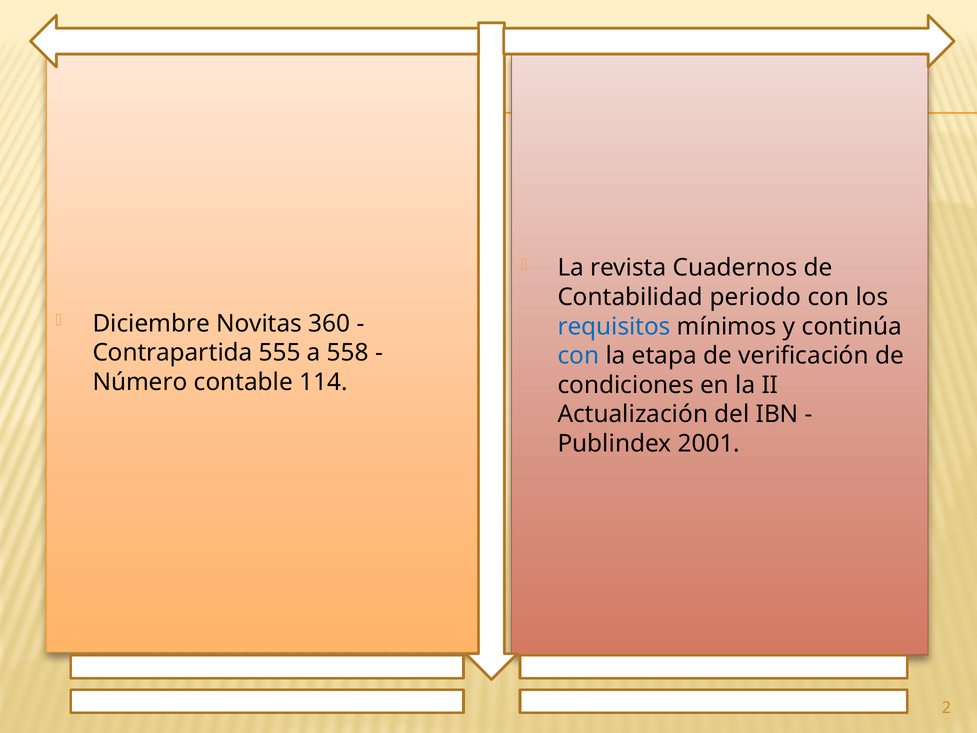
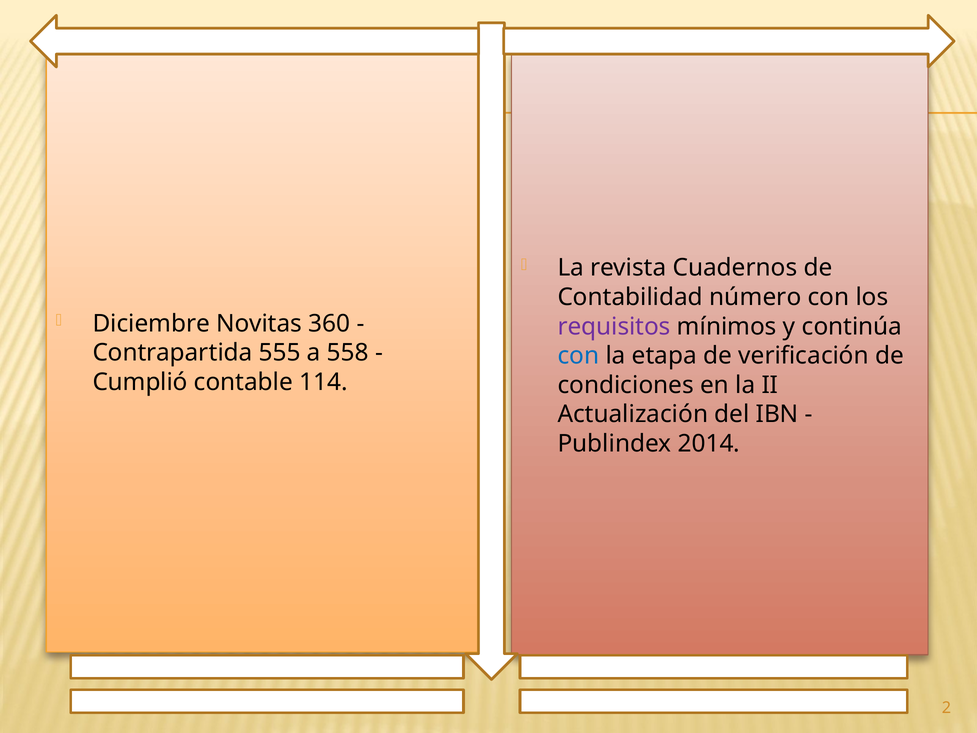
periodo: periodo -> número (755, 297)
requisitos colour: blue -> purple (614, 326)
Número: Número -> Cumplió (140, 382)
2001: 2001 -> 2014 (709, 444)
